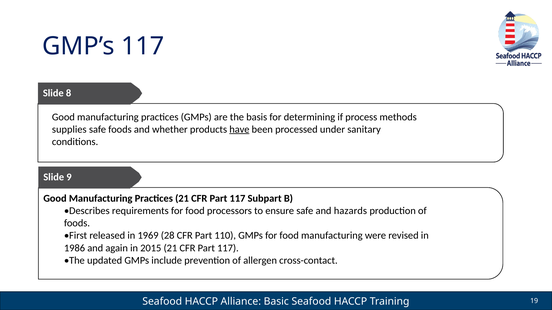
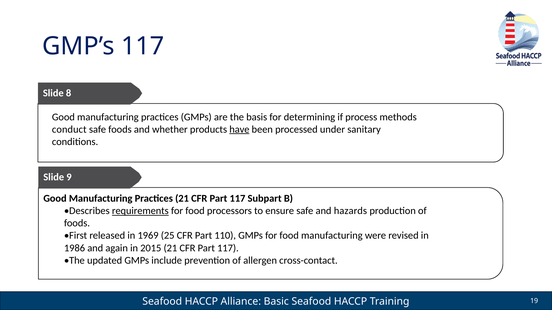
supplies: supplies -> conduct (69, 130)
requirements underline: none -> present (140, 211)
28: 28 -> 25 (168, 236)
